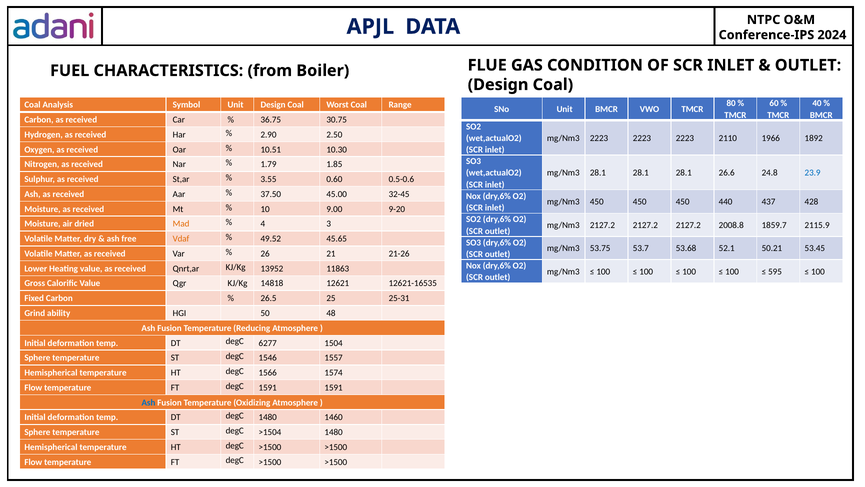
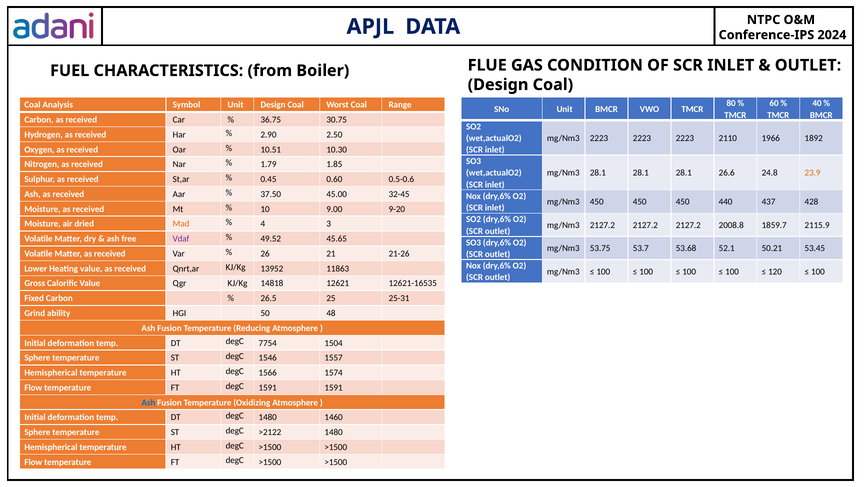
23.9 colour: blue -> orange (813, 173)
3.55: 3.55 -> 0.45 (269, 179)
Vdaf colour: orange -> purple (181, 239)
595: 595 -> 120 (775, 271)
6277: 6277 -> 7754 (268, 343)
>1504: >1504 -> >2122 (270, 432)
